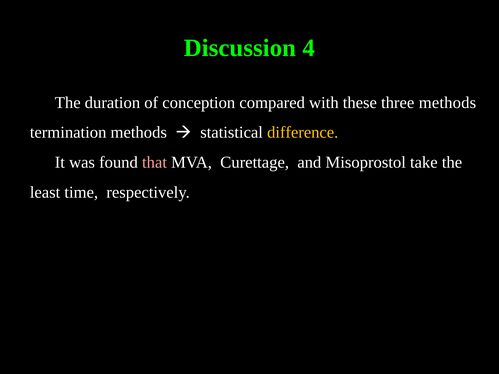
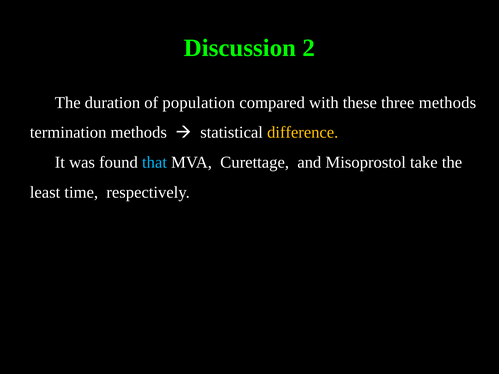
4: 4 -> 2 (309, 48)
conception: conception -> population (199, 103)
that colour: pink -> light blue (155, 162)
